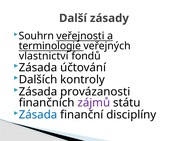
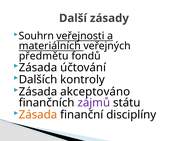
terminologie: terminologie -> materiálních (50, 46)
vlastnictví: vlastnictví -> předmětu (44, 56)
provázanosti: provázanosti -> akceptováno (95, 92)
Zásada colour: blue -> orange (38, 115)
